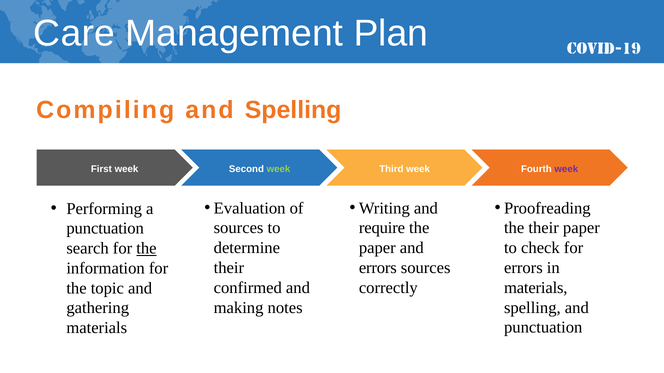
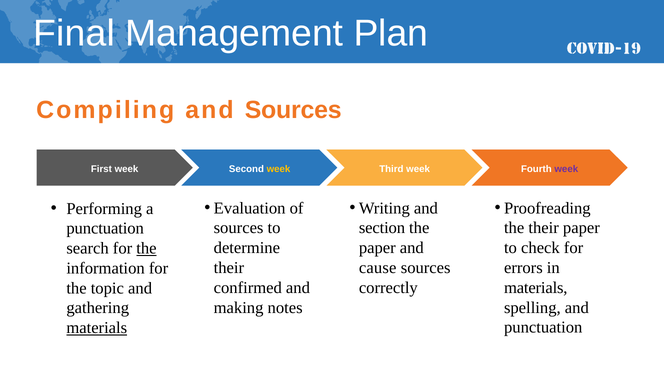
Care: Care -> Final (74, 34)
and Spelling: Spelling -> Sources (293, 110)
week colour: light green -> yellow (279, 169)
require: require -> section (382, 228)
errors: errors -> cause (378, 268)
materials underline: none -> present (97, 328)
